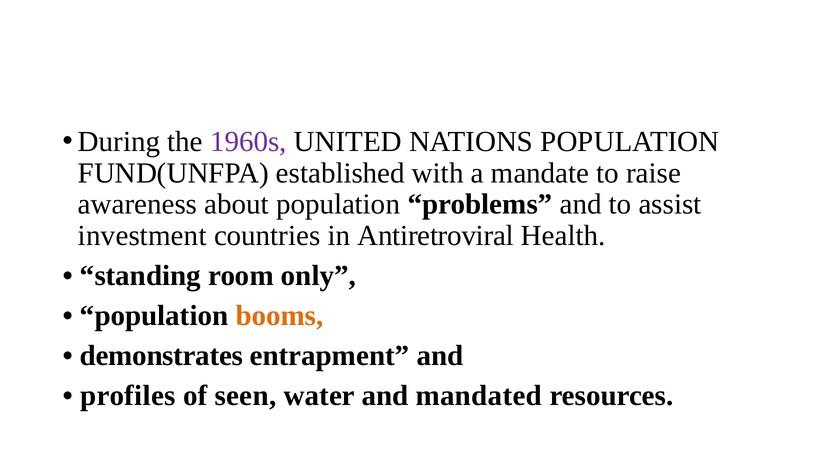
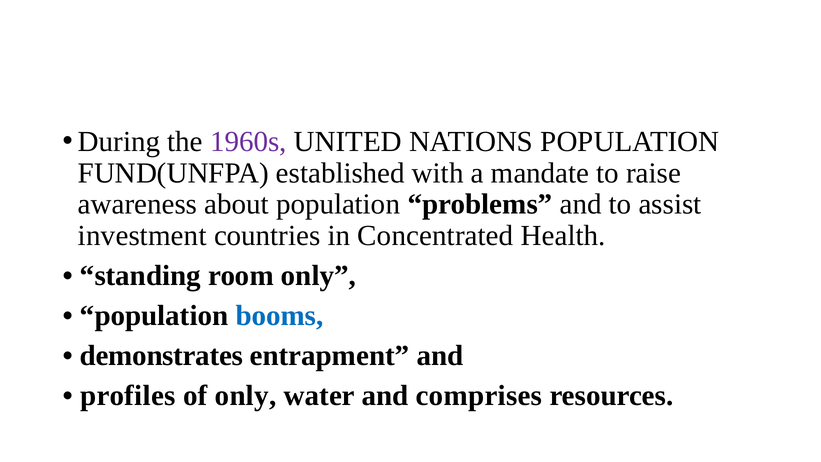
Antiretroviral: Antiretroviral -> Concentrated (435, 236)
booms colour: orange -> blue (279, 316)
of seen: seen -> only (246, 396)
mandated: mandated -> comprises (479, 396)
